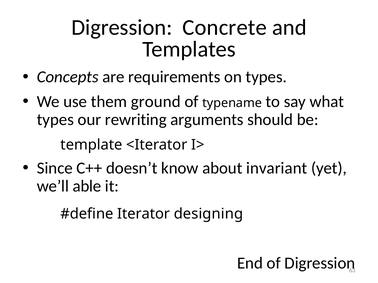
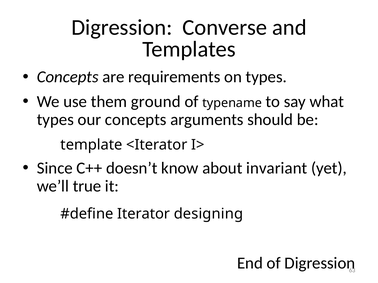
Concrete: Concrete -> Converse (225, 28)
our rewriting: rewriting -> concepts (136, 120)
able: able -> true (87, 186)
